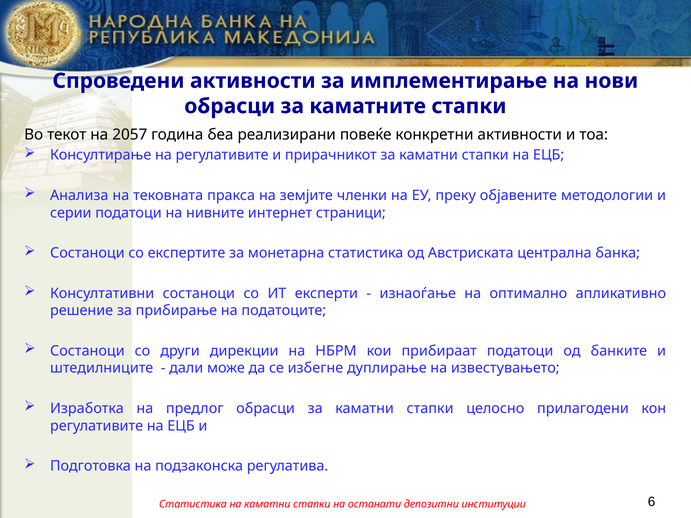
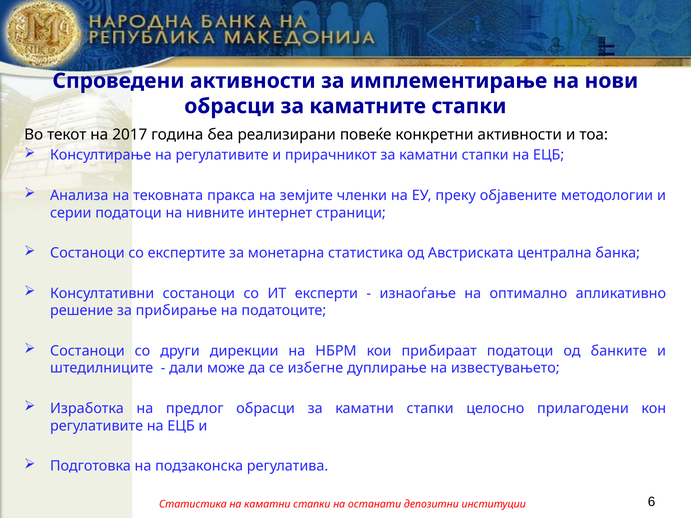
2057: 2057 -> 2017 (130, 135)
